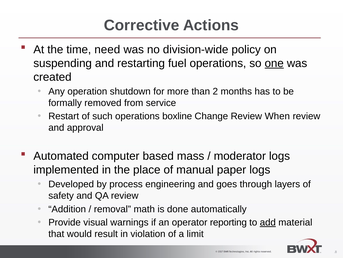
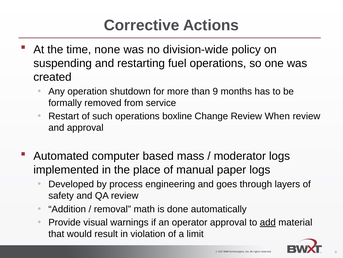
need: need -> none (107, 49)
one underline: present -> none (274, 63)
2: 2 -> 9 (215, 91)
operator reporting: reporting -> approval (228, 222)
